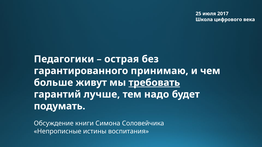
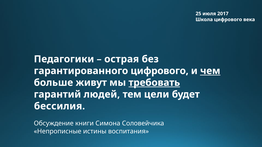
гарантированного принимаю: принимаю -> цифрового (160, 71)
чем underline: none -> present (210, 71)
лучше: лучше -> людей (102, 95)
надо: надо -> цели (157, 95)
подумать: подумать -> бессилия (59, 106)
